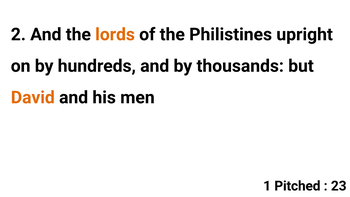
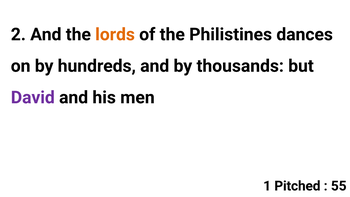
upright: upright -> dances (305, 34)
David colour: orange -> purple (33, 97)
23: 23 -> 55 (339, 186)
